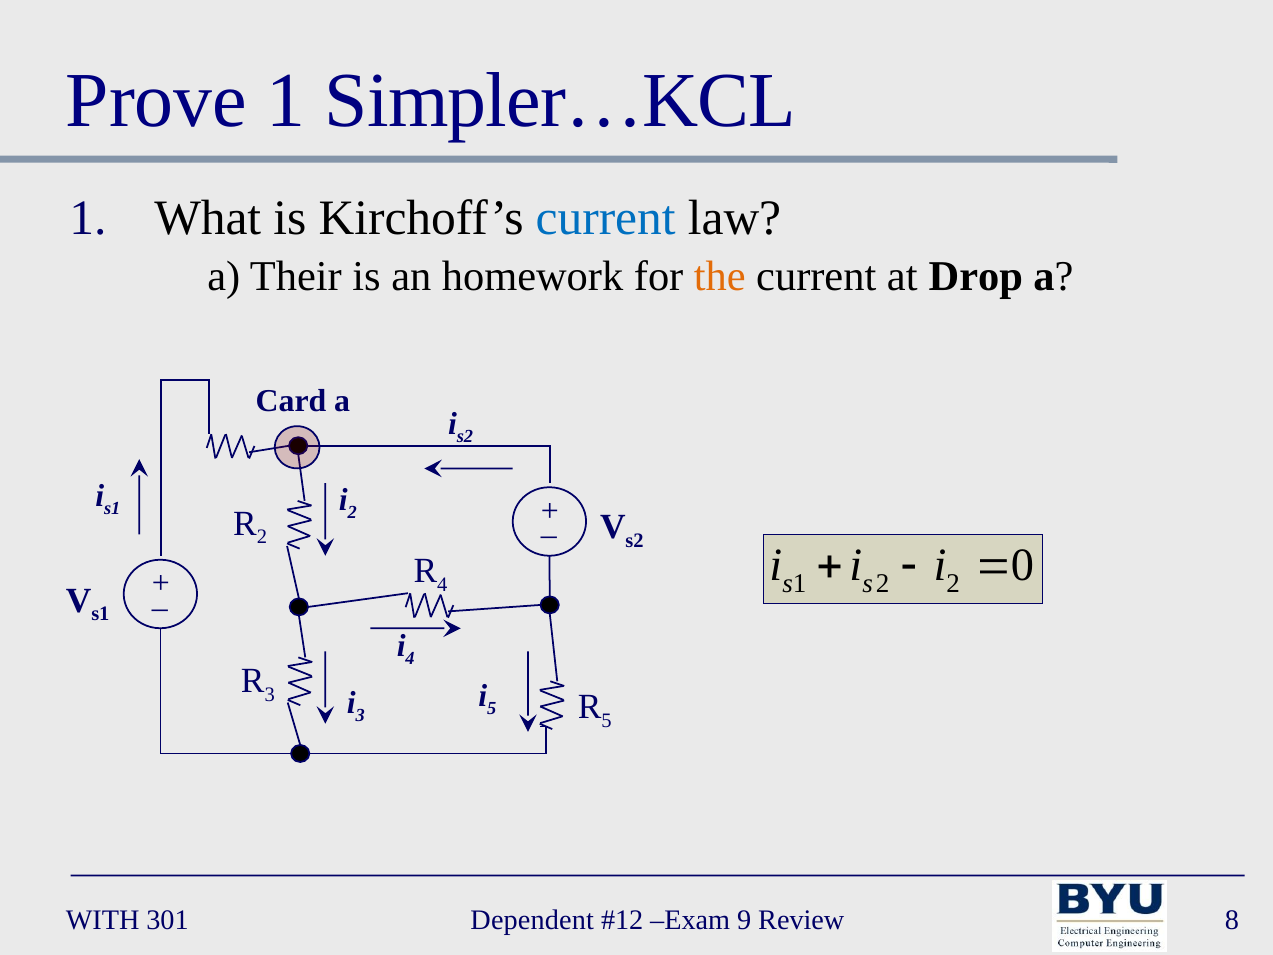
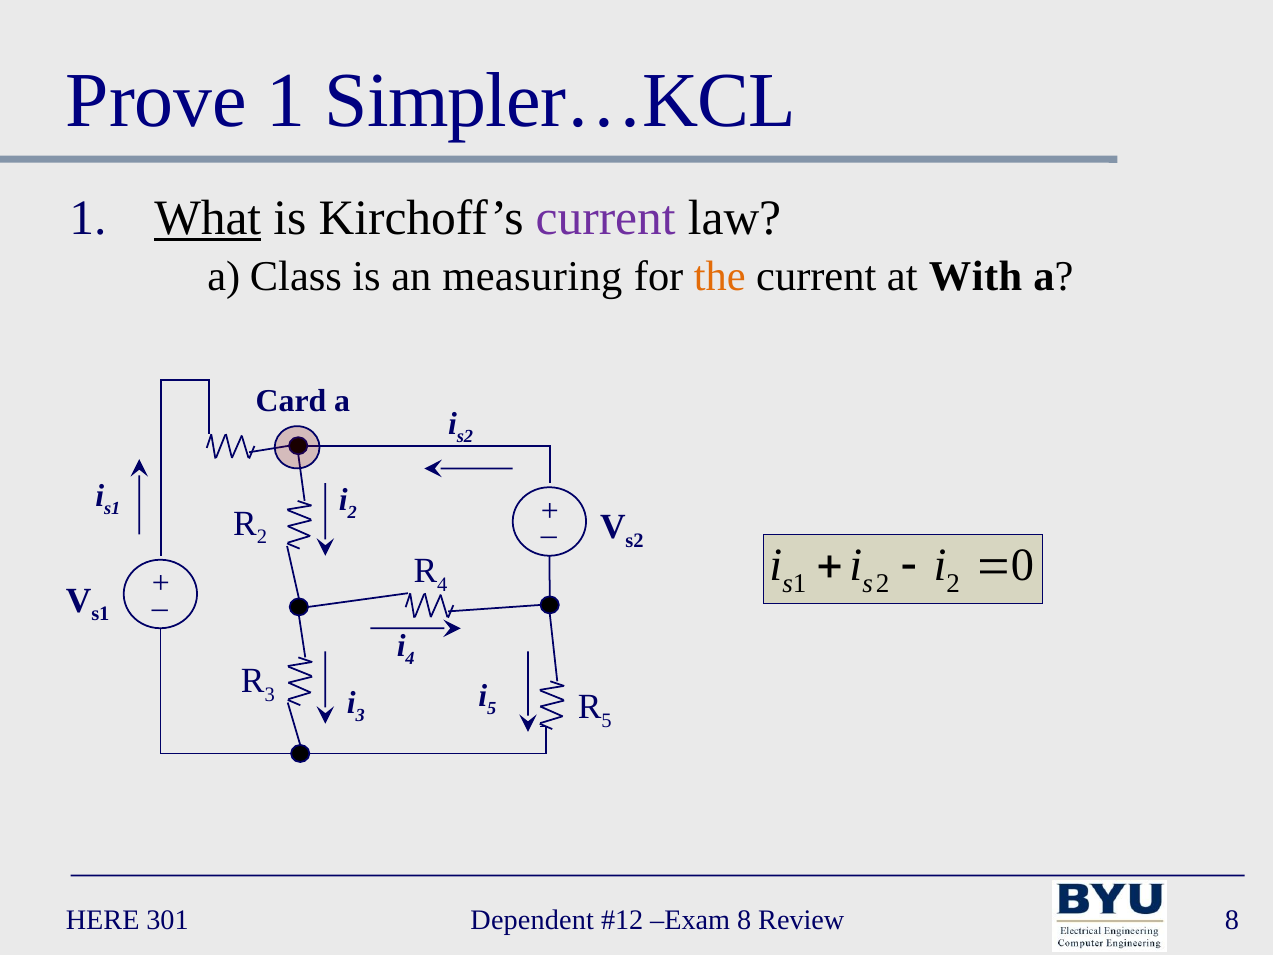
What underline: none -> present (208, 219)
current colour: blue -> purple (606, 219)
Their: Their -> Class (296, 277)
homework: homework -> measuring (532, 277)
Drop: Drop -> With (976, 277)
WITH: WITH -> HERE (103, 920)
Exam 9: 9 -> 8 (744, 920)
